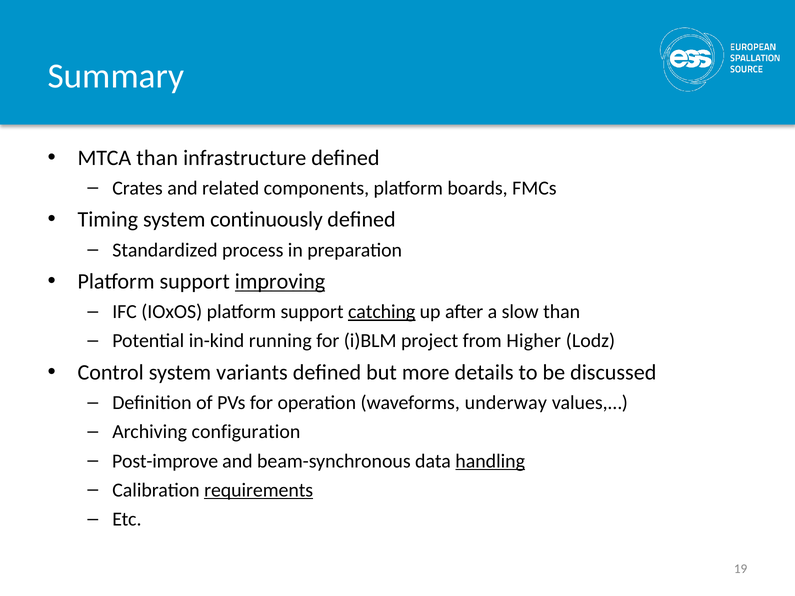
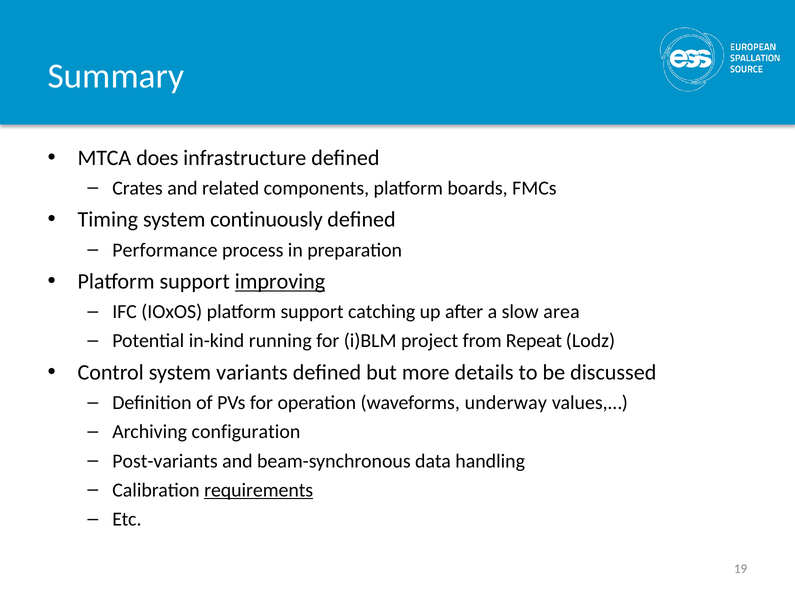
MTCA than: than -> does (157, 158)
Standardized: Standardized -> Performance (165, 250)
catching underline: present -> none (382, 312)
slow than: than -> area (562, 312)
Higher: Higher -> Repeat (534, 341)
Post-improve: Post-improve -> Post-variants (165, 461)
handling underline: present -> none (490, 461)
